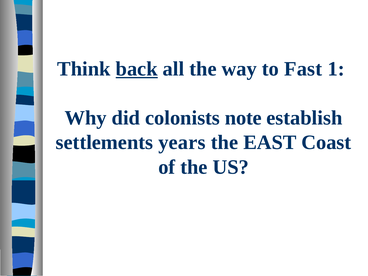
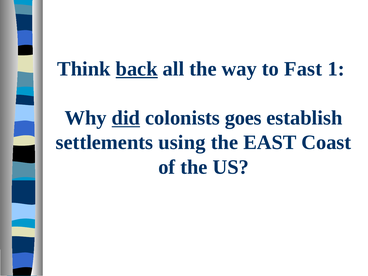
did underline: none -> present (126, 118)
note: note -> goes (243, 118)
years: years -> using (182, 142)
